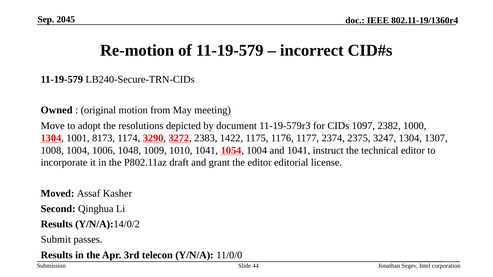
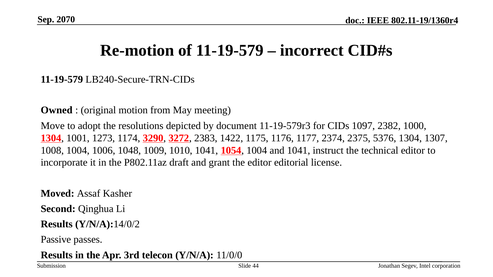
2045: 2045 -> 2070 (66, 20)
8173: 8173 -> 1273 (104, 138)
3247: 3247 -> 5376 (385, 138)
Submit: Submit -> Passive (56, 240)
